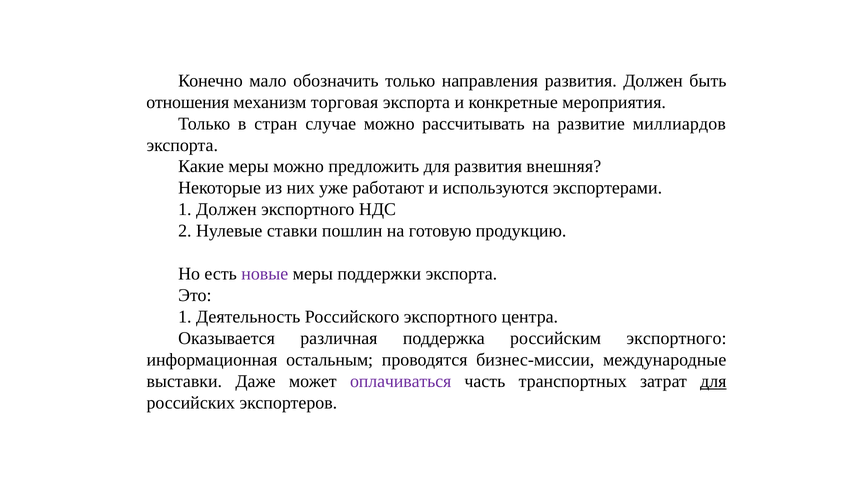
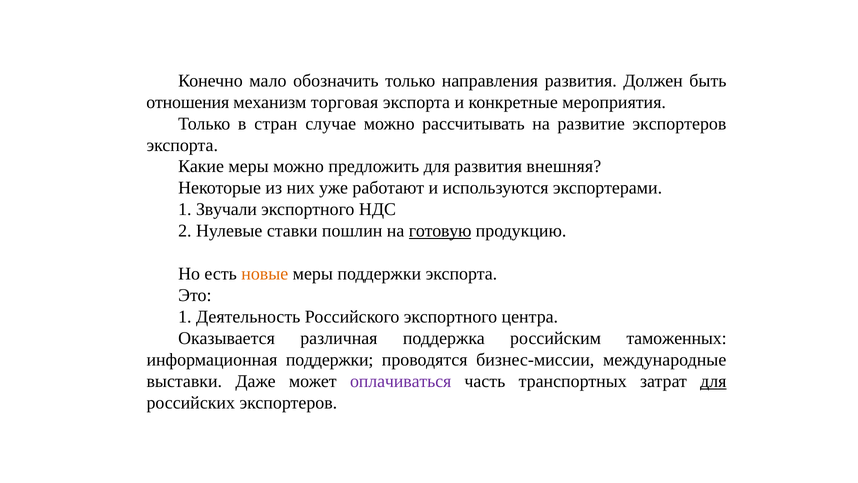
развитие миллиардов: миллиардов -> экспортеров (679, 124)
1 Должен: Должен -> Звучали (226, 209)
готовую underline: none -> present (440, 231)
новые colour: purple -> orange (265, 274)
российским экспортного: экспортного -> таможенных (677, 338)
информационная остальным: остальным -> поддержки (330, 360)
